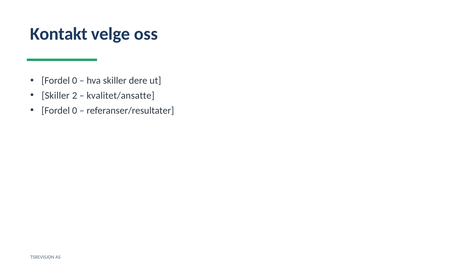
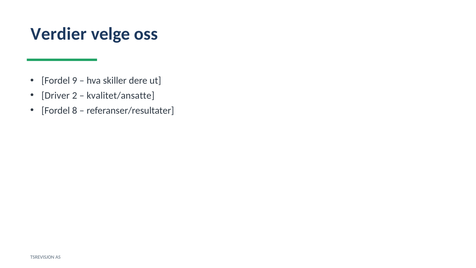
Kontakt: Kontakt -> Verdier (59, 34)
0: 0 -> 9 (75, 81)
Skiller: Skiller -> Driver (56, 96)
0: 0 -> 8 (75, 110)
